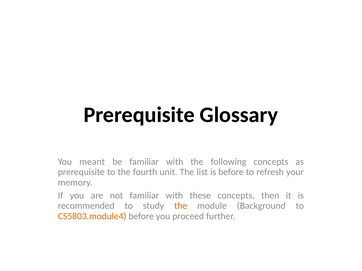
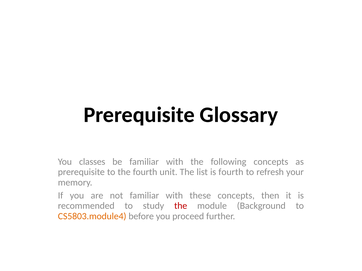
meant: meant -> classes (92, 162)
is before: before -> fourth (231, 172)
the colour: orange -> red (181, 206)
